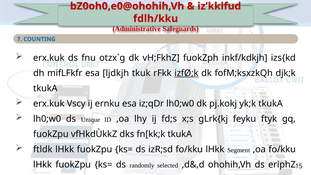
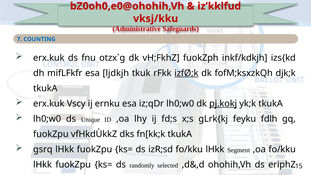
fdlh/kku: fdlh/kku -> vksj/kku (156, 19)
pj.kokj underline: none -> present (223, 104)
ftyk: ftyk -> fdlh (269, 119)
ftldk: ftldk -> gsrq (43, 149)
